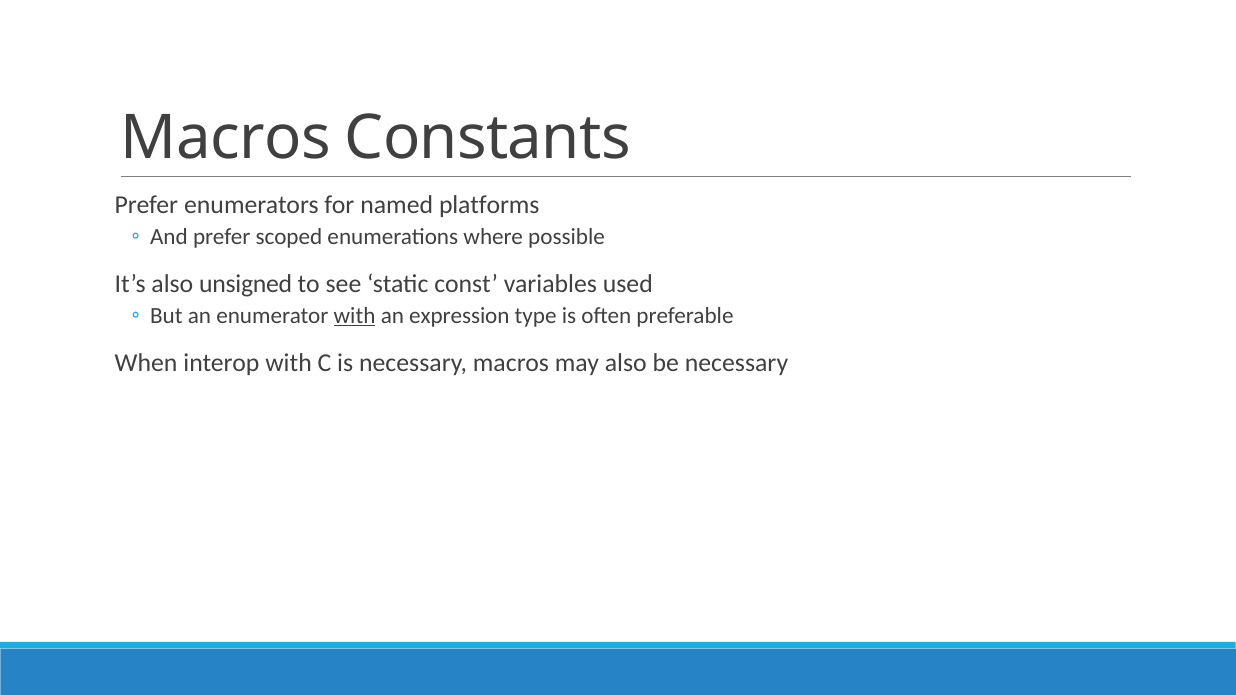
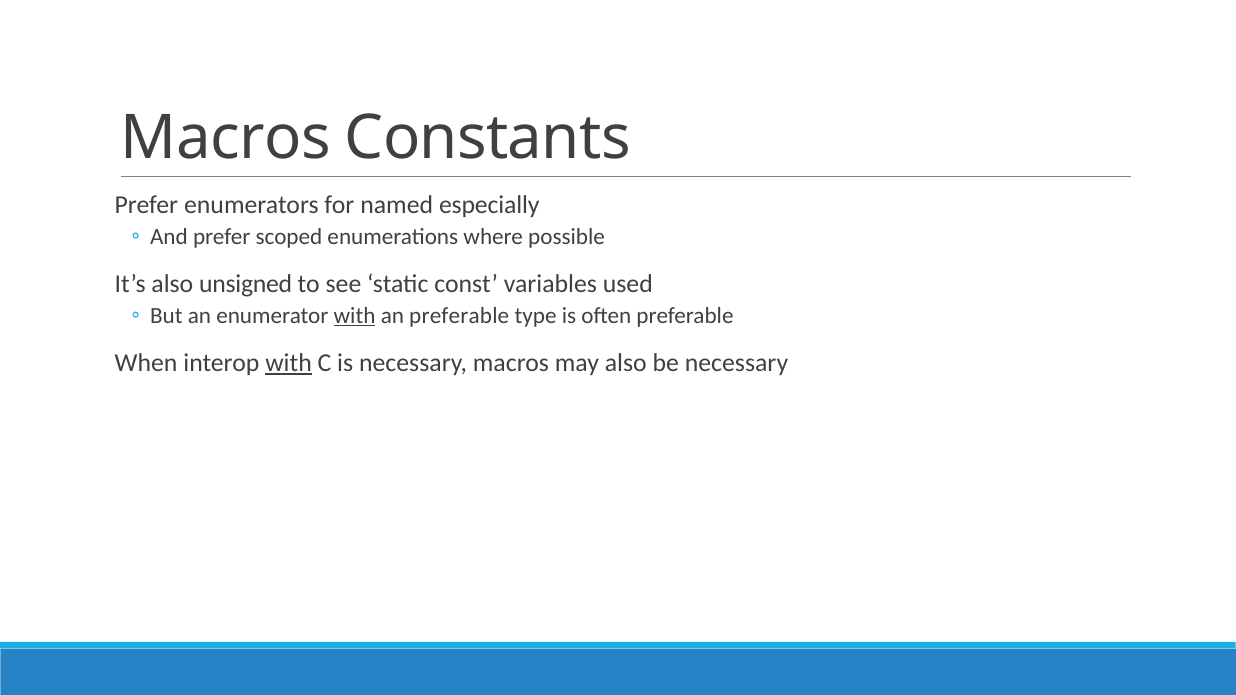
platforms: platforms -> especially (489, 206)
an expression: expression -> preferable (459, 316)
with underline: none -> present (289, 363)
